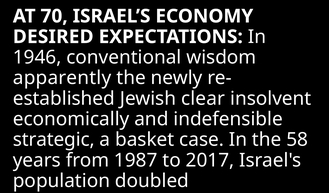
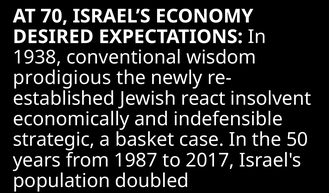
1946: 1946 -> 1938 (37, 57)
apparently: apparently -> prodigious (62, 78)
clear: clear -> react (203, 98)
58: 58 -> 50 (297, 140)
